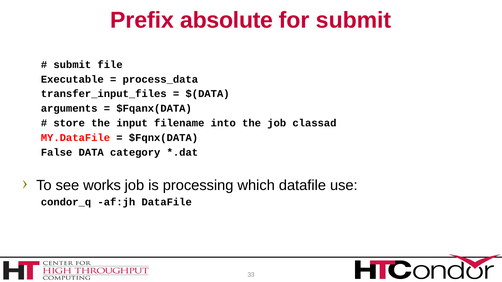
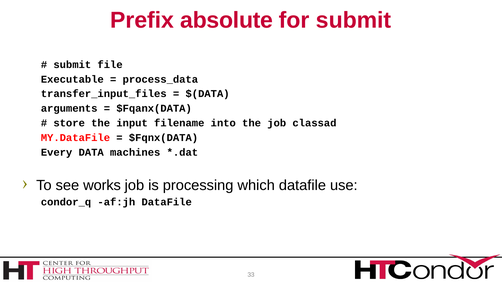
False: False -> Every (57, 153)
category: category -> machines (135, 153)
